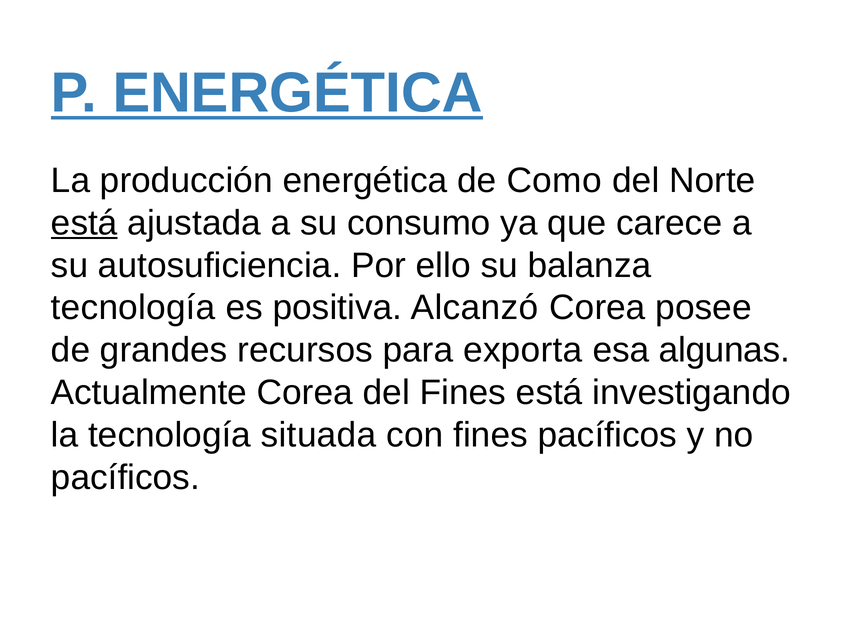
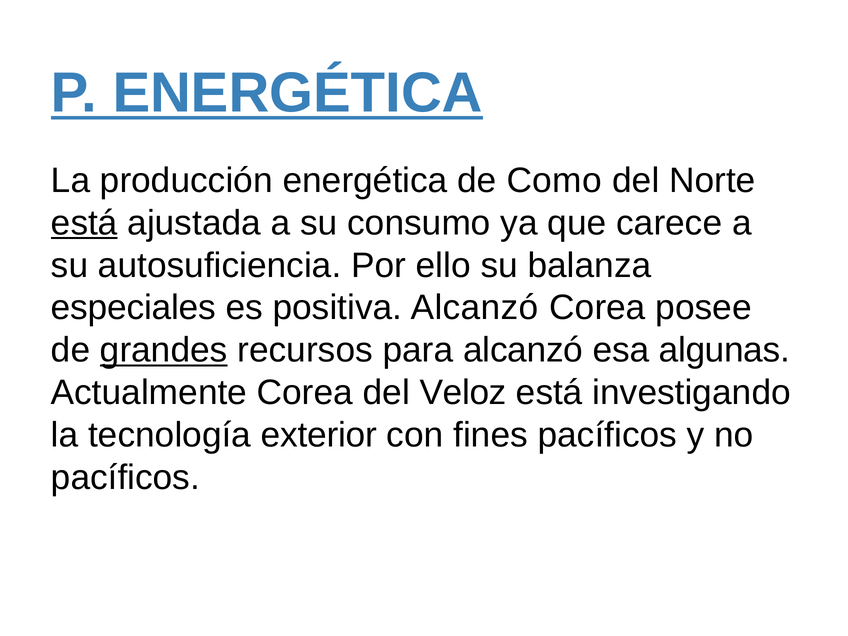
tecnología: tecnología -> especiales (133, 308)
grandes underline: none -> present (164, 350)
para exporta: exporta -> alcanzó (523, 350)
del Fines: Fines -> Veloz (463, 393)
situada: situada -> exterior (319, 435)
